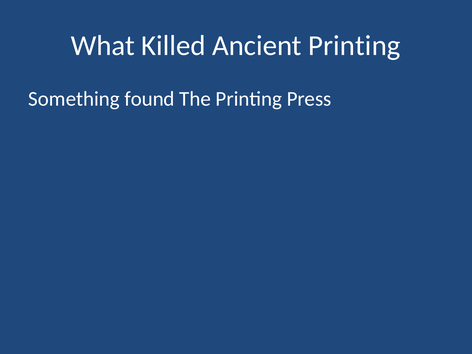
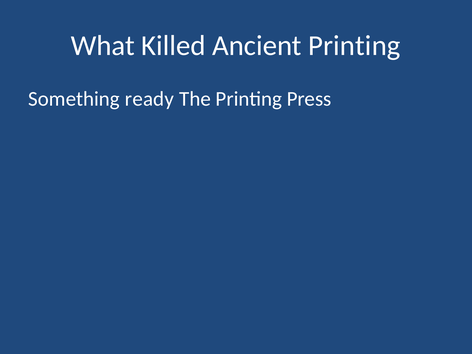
found: found -> ready (149, 99)
